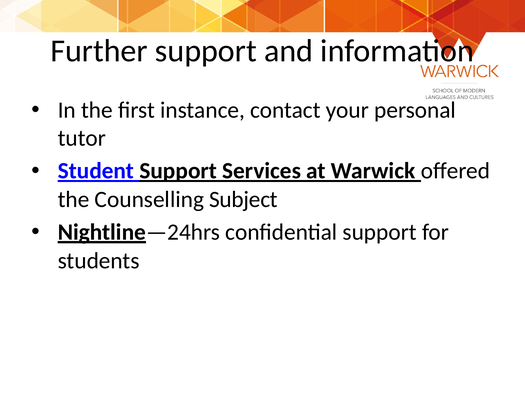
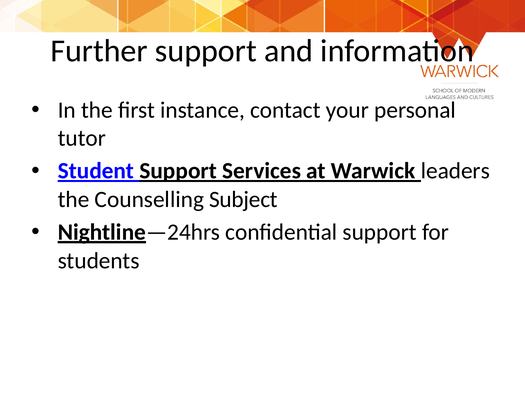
offered: offered -> leaders (455, 171)
